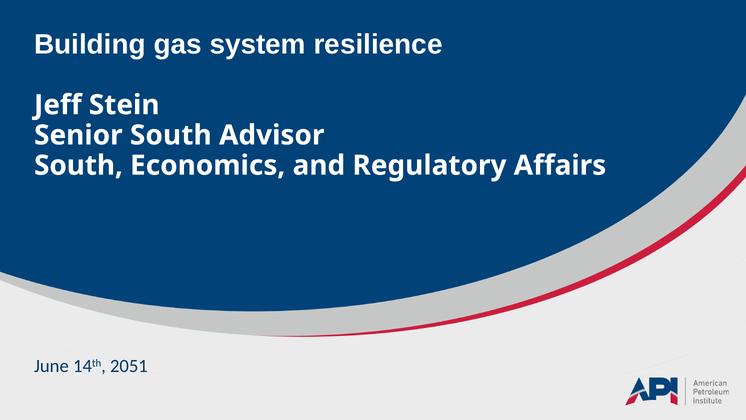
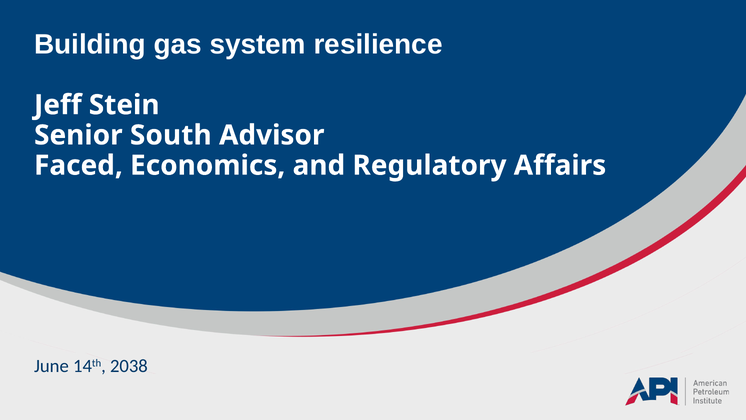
South: South -> Faced (78, 165)
2051: 2051 -> 2038 (129, 366)
